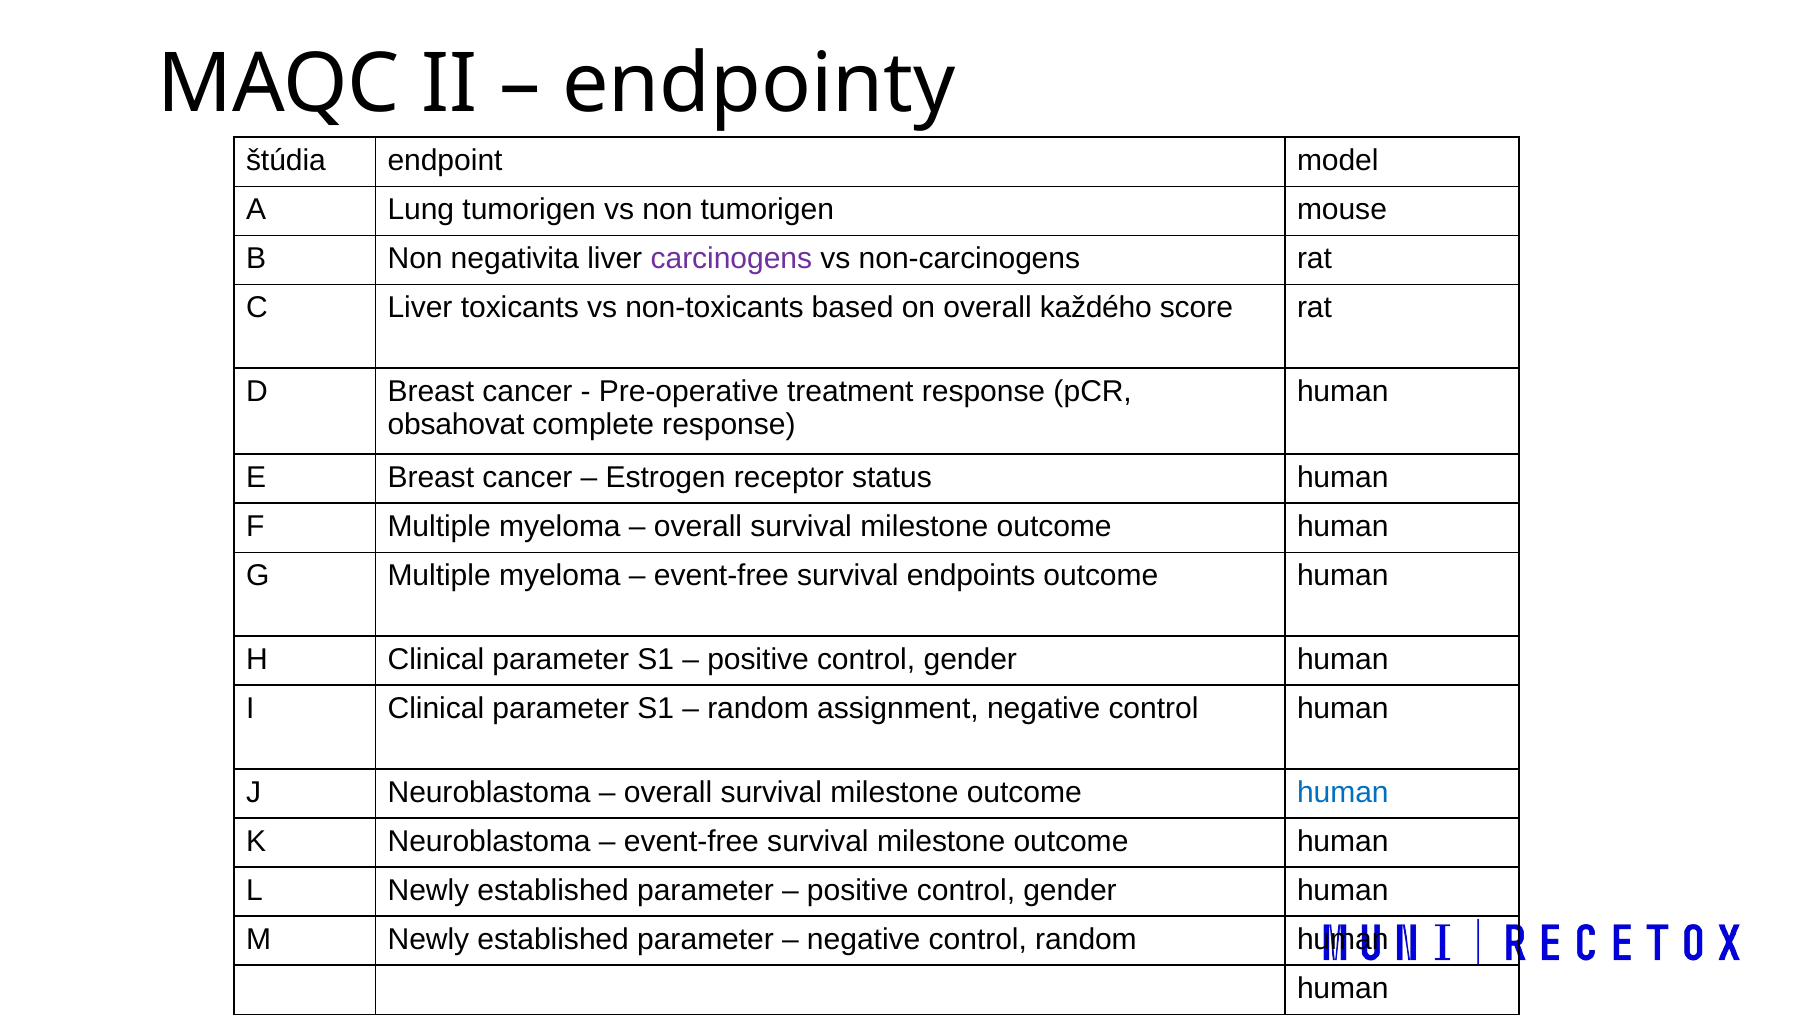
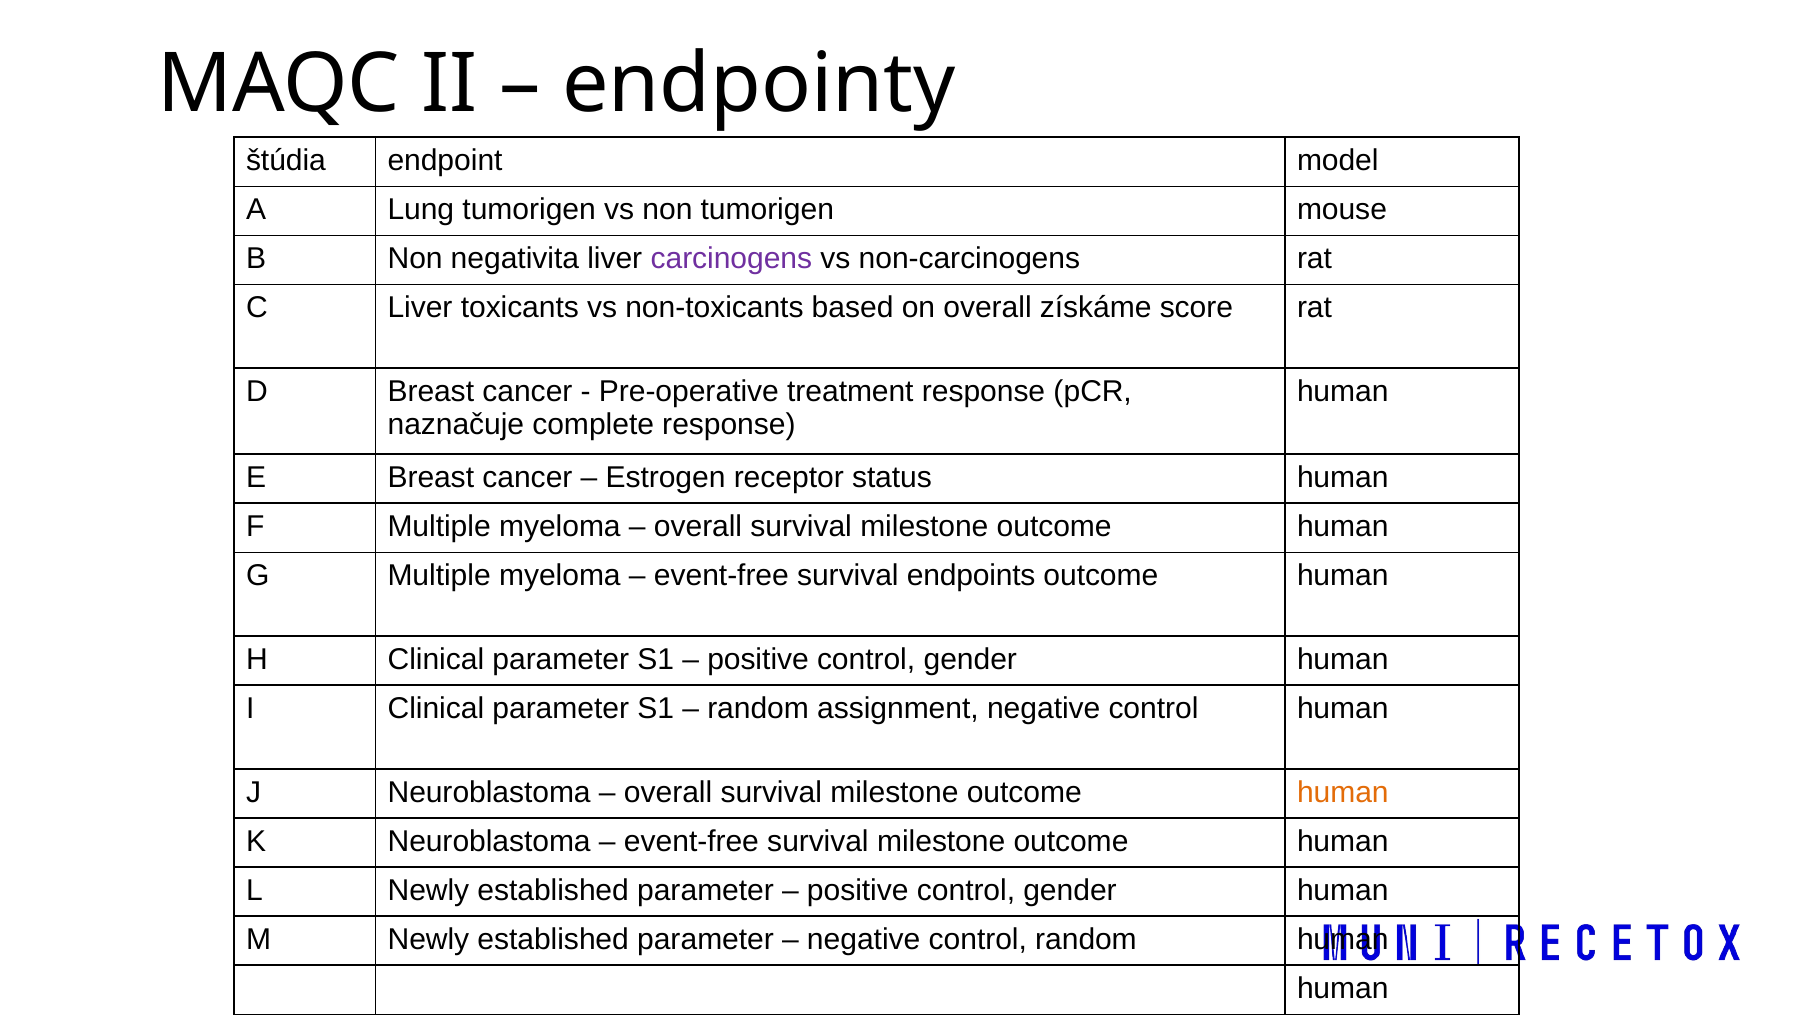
každého: každého -> získáme (1096, 308)
obsahovat: obsahovat -> naznačuje (456, 425)
human colour: blue -> orange (1343, 792)
